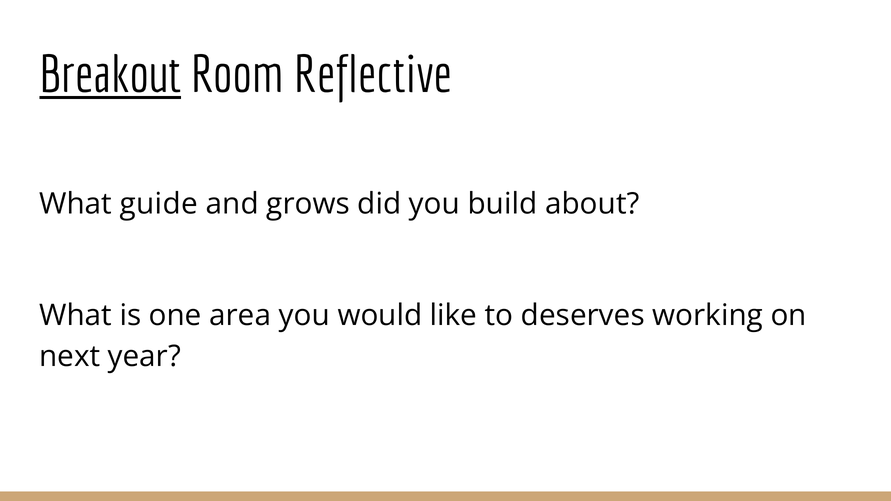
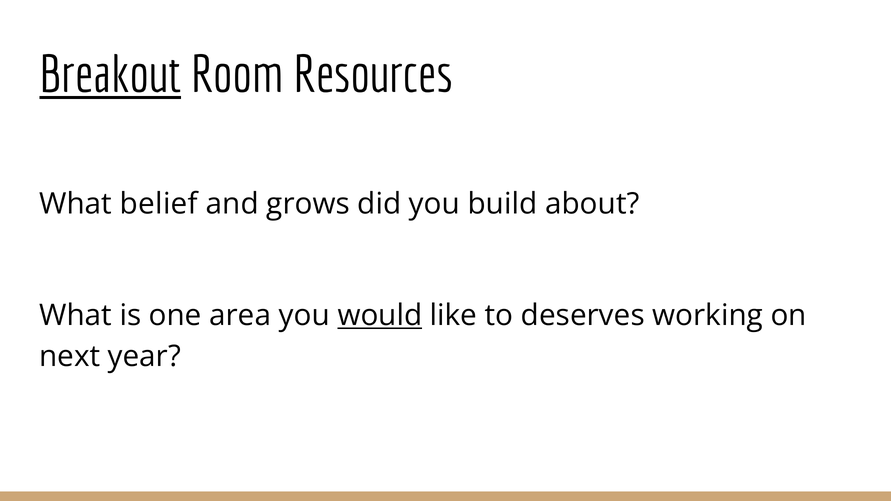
Reflective: Reflective -> Resources (373, 75)
guide: guide -> belief (159, 204)
would underline: none -> present (380, 316)
